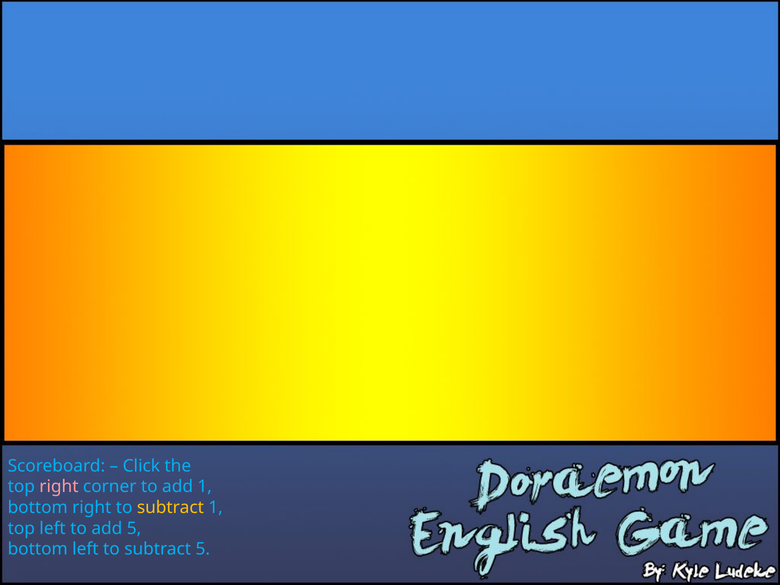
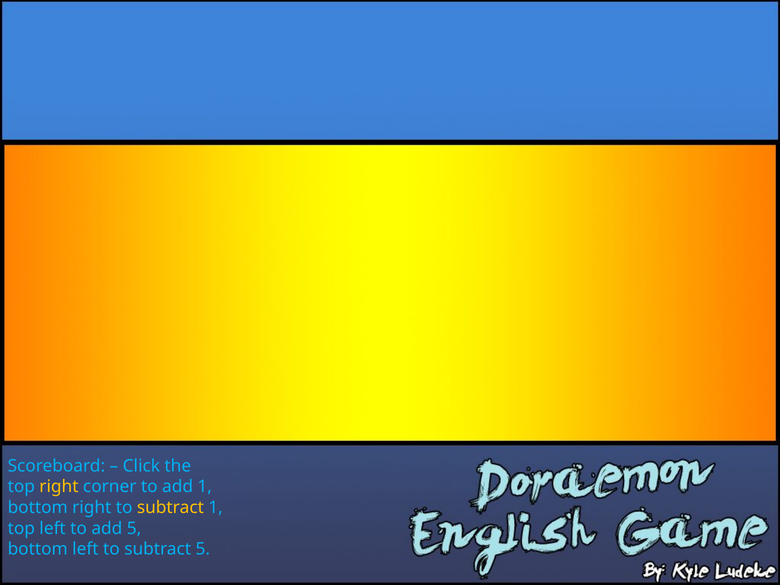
right colour: pink -> yellow (59, 487)
